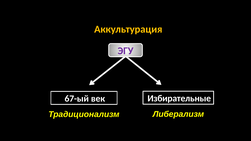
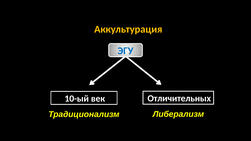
ЭГУ colour: purple -> blue (126, 51)
67-ый: 67-ый -> 10-ый (77, 99)
Избирательные: Избирательные -> Отличительных (179, 98)
